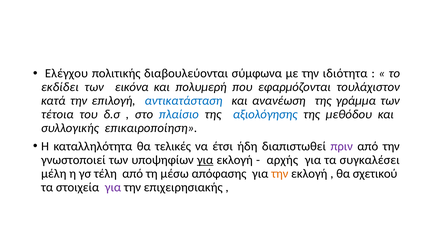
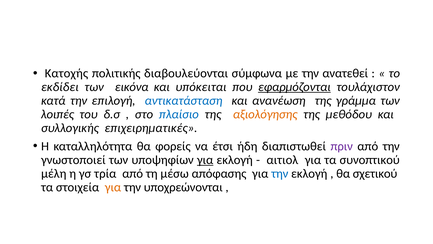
Ελέγχου: Ελέγχου -> Κατοχής (66, 73)
ιδιότητα: ιδιότητα -> ανατεθεί (345, 73)
πολυμερή: πολυμερή -> υπόκειται (201, 87)
εφαρμόζονται underline: none -> present (294, 87)
τέτοια: τέτοια -> λοιπές (57, 114)
αξιολόγησης colour: blue -> orange (265, 114)
επικαιροποίηση: επικαιροποίηση -> επιχειρηματικές (151, 128)
τελικές: τελικές -> φορείς (173, 146)
αρχής: αρχής -> αιτιολ (282, 160)
συγκαλέσει: συγκαλέσει -> συνοπτικού (370, 160)
τέλη: τέλη -> τρία (105, 173)
την colour: orange -> blue (280, 173)
για colour: purple -> orange (113, 187)
επιχειρησιακής: επιχειρησιακής -> υποχρεώνονται (183, 187)
